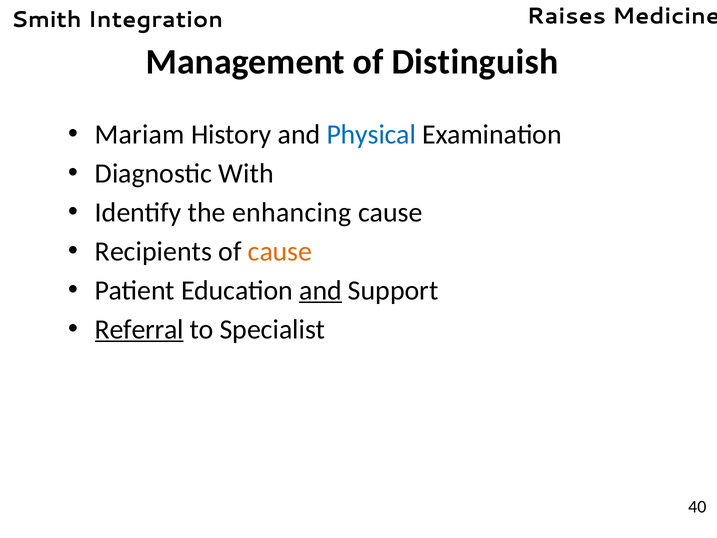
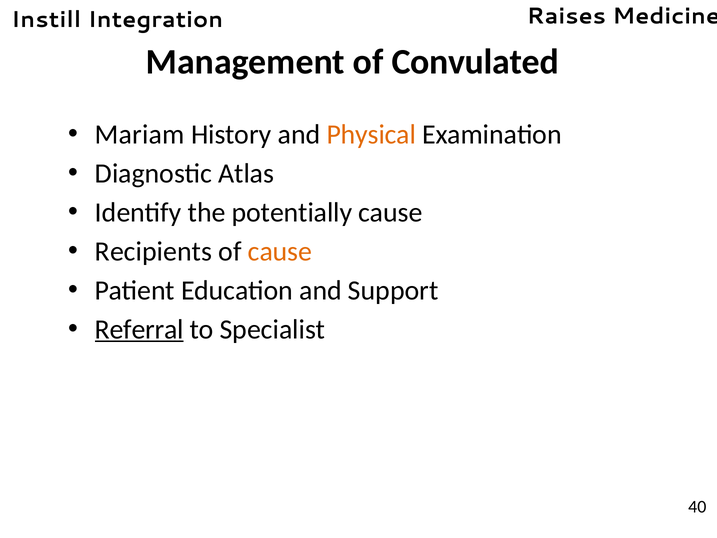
Smith: Smith -> Instill (46, 20)
Distinguish: Distinguish -> Convulated (475, 62)
Physical colour: blue -> orange (371, 134)
With: With -> Atlas (246, 173)
enhancing: enhancing -> potentially (292, 212)
and underline: present -> none (320, 290)
